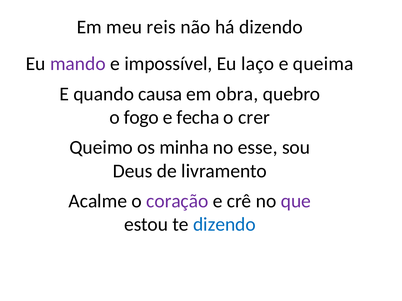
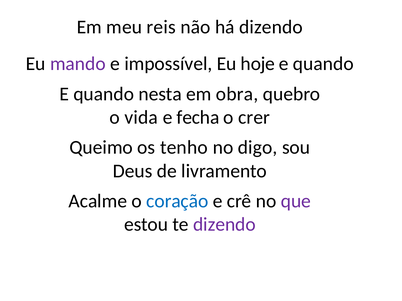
laço: laço -> hoje (258, 64)
queima: queima -> quando (323, 64)
causa: causa -> nesta (160, 94)
fogo: fogo -> vida (141, 118)
minha: minha -> tenho (184, 148)
esse: esse -> digo (258, 148)
coração colour: purple -> blue (177, 201)
dizendo colour: blue -> purple (224, 225)
